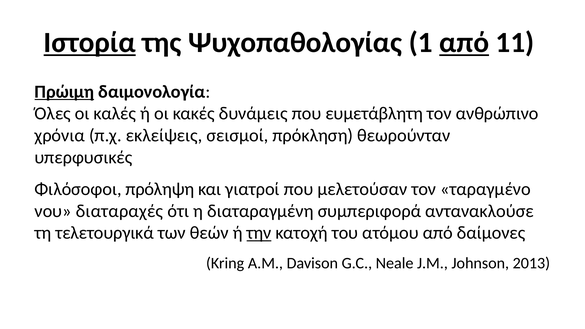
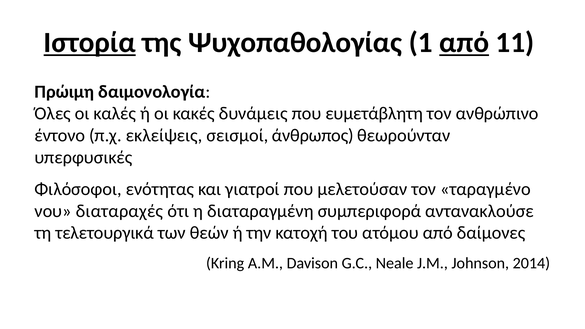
Πρώιμη underline: present -> none (64, 92)
χρόνια: χρόνια -> έντονο (60, 136)
πρόκληση: πρόκληση -> άνθρωπος (313, 136)
πρόληψη: πρόληψη -> ενότητας (160, 189)
την underline: present -> none (259, 233)
2013: 2013 -> 2014 (531, 263)
